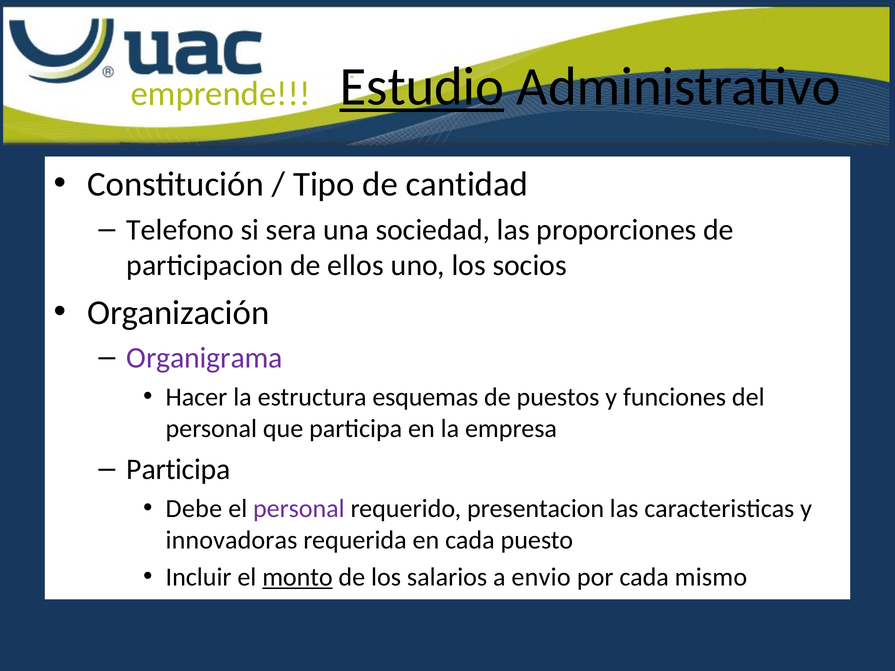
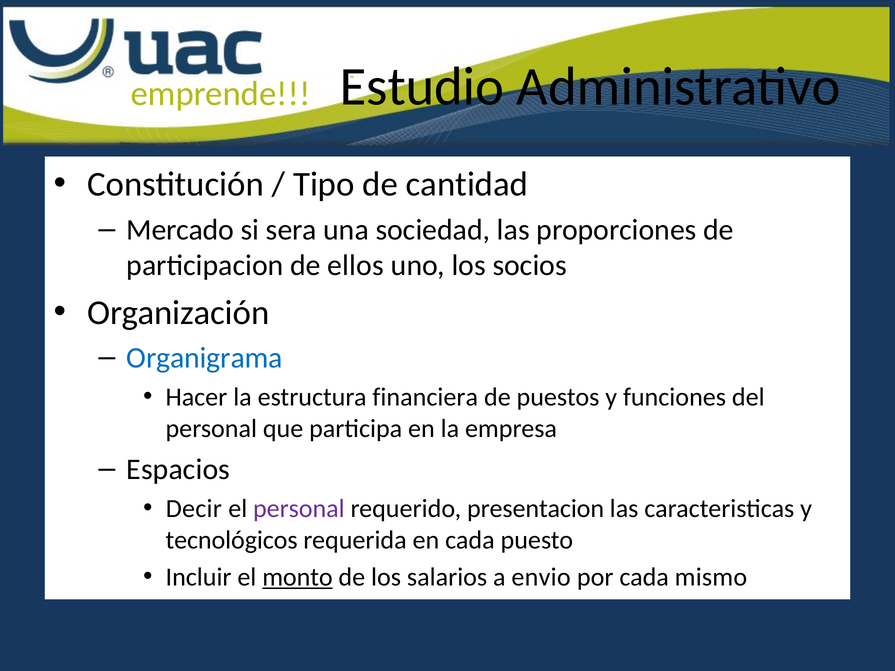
Estudio underline: present -> none (422, 87)
Telefono: Telefono -> Mercado (180, 230)
Organigrama colour: purple -> blue (205, 358)
esquemas: esquemas -> financiera (425, 397)
Participa: Participa -> Espacios (178, 470)
Debe: Debe -> Decir (194, 509)
innovadoras: innovadoras -> tecnológicos (232, 540)
